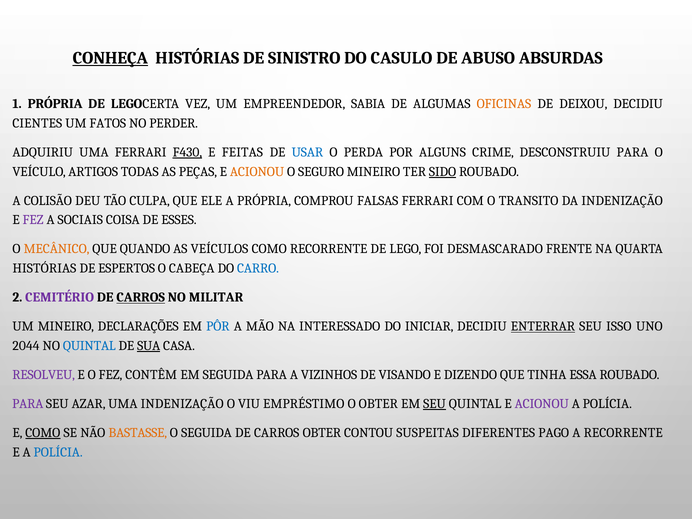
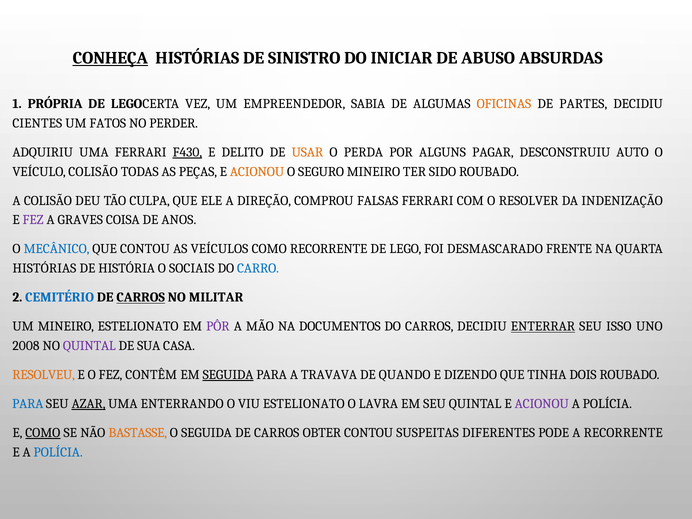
CASULO: CASULO -> INICIAR (402, 58)
DEIXOU: DEIXOU -> PARTES (583, 104)
FEITAS: FEITAS -> DELITO (243, 152)
USAR colour: blue -> orange (307, 152)
CRIME: CRIME -> PAGAR (493, 152)
DESCONSTRUIU PARA: PARA -> AUTO (633, 152)
VEÍCULO ARTIGOS: ARTIGOS -> COLISÃO (93, 172)
SIDO underline: present -> none (443, 172)
A PRÓPRIA: PRÓPRIA -> DIREÇÃO (264, 201)
TRANSITO: TRANSITO -> RESOLVER (529, 201)
SOCIAIS: SOCIAIS -> GRAVES (80, 220)
ESSES: ESSES -> ANOS (179, 220)
MECÂNICO colour: orange -> blue (57, 249)
QUE QUANDO: QUANDO -> CONTOU (145, 249)
ESPERTOS: ESPERTOS -> HISTÓRIA (127, 268)
CABEÇA: CABEÇA -> SOCIAIS (192, 268)
CEMITÉRIO colour: purple -> blue (60, 297)
MINEIRO DECLARAÇÕES: DECLARAÇÕES -> ESTELIONATO (138, 326)
PÔR colour: blue -> purple (218, 326)
INTERESSADO: INTERESSADO -> DOCUMENTOS (340, 326)
DO INICIAR: INICIAR -> CARROS (429, 326)
2044: 2044 -> 2008 (26, 346)
QUINTAL colour: blue -> purple (89, 346)
SUA underline: present -> none (149, 346)
RESOLVEU colour: purple -> orange (44, 375)
SEGUIDA underline: none -> present (228, 375)
VIZINHOS: VIZINHOS -> TRAVAVA (329, 375)
VISANDO: VISANDO -> QUANDO (405, 375)
ESSA: ESSA -> DOIS (583, 375)
PARA colour: purple -> blue (28, 404)
AZAR underline: none -> present (89, 404)
UMA INDENIZAÇÃO: INDENIZAÇÃO -> ENTERRANDO (182, 404)
VIU EMPRÉSTIMO: EMPRÉSTIMO -> ESTELIONATO (304, 404)
O OBTER: OBTER -> LAVRA (378, 404)
SEU underline: present -> none (435, 404)
PAGO: PAGO -> PODE (554, 433)
